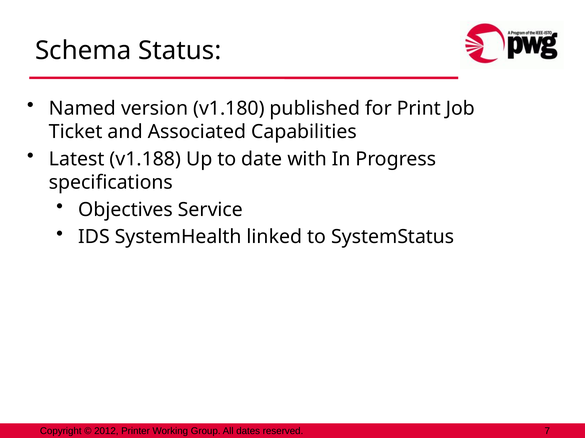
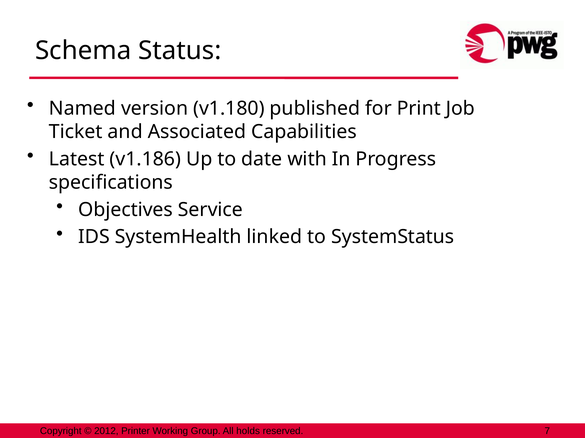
v1.188: v1.188 -> v1.186 (145, 159)
dates: dates -> holds (248, 432)
